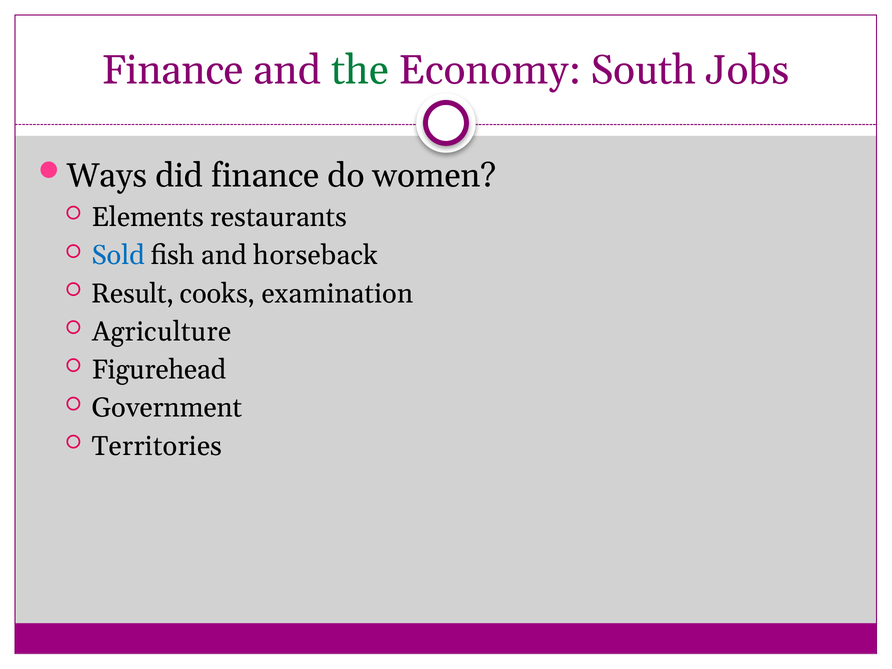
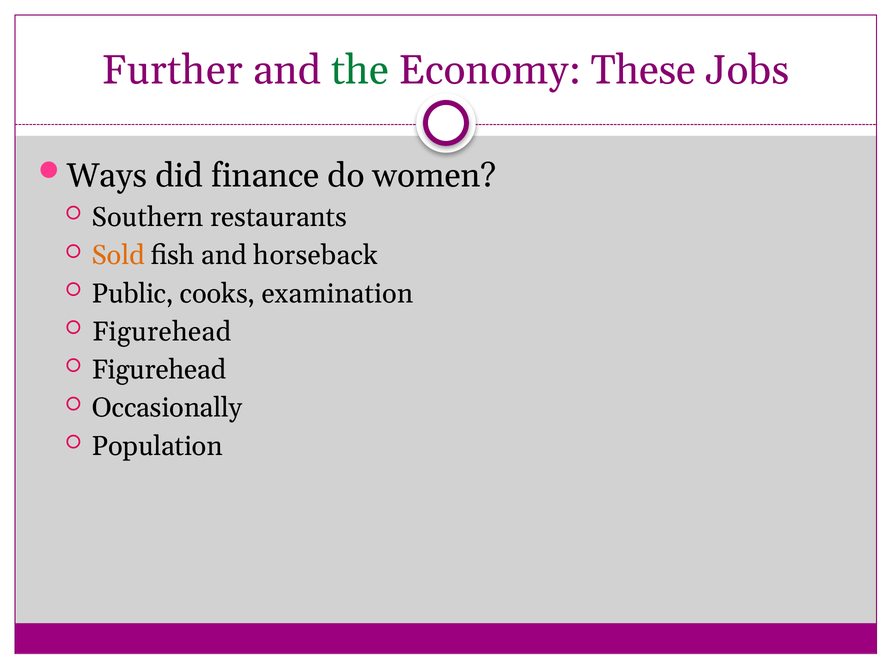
Finance: Finance -> Further (172, 70)
South: South -> These (643, 70)
Elements: Elements -> Southern (148, 217)
Sold colour: blue -> orange (118, 255)
Result: Result -> Public (133, 294)
Agriculture: Agriculture -> Figurehead (162, 332)
Government: Government -> Occasionally (167, 408)
Territories: Territories -> Population (157, 446)
